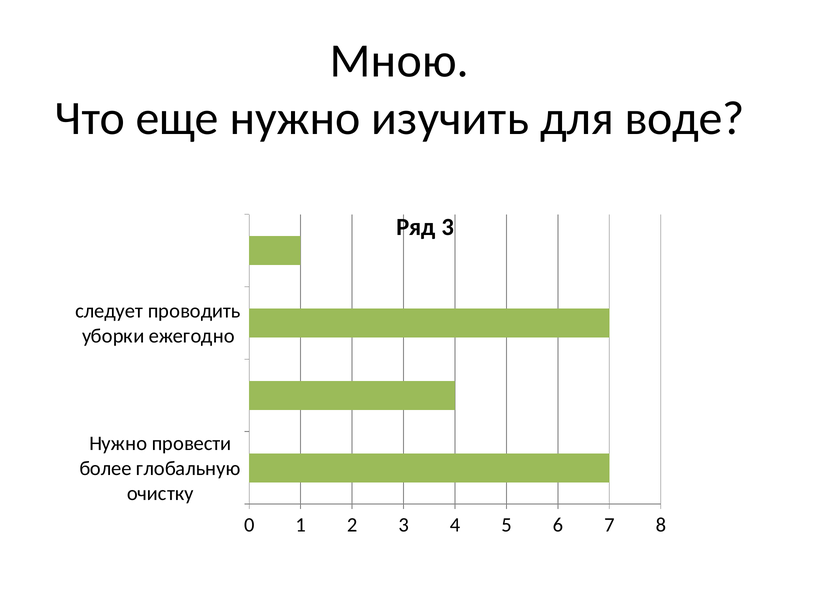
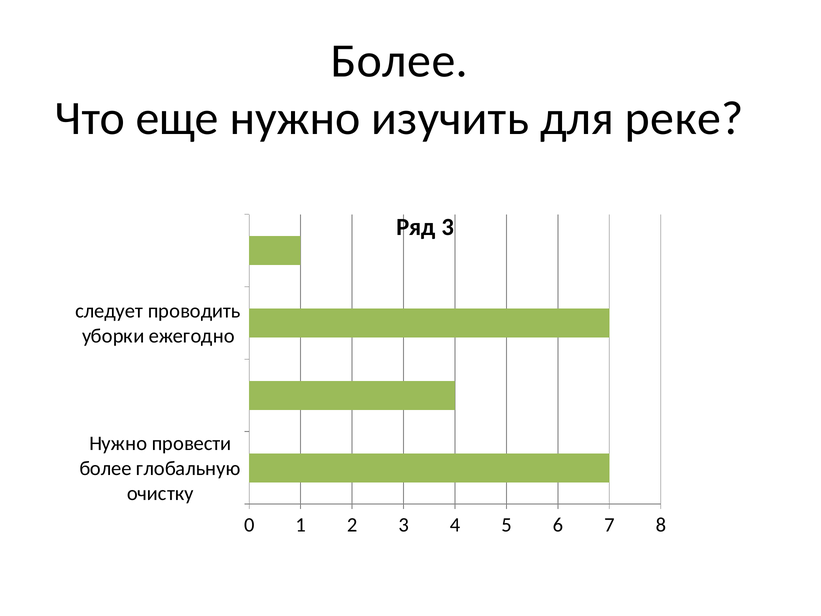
Мною: Мною -> Более (399, 61)
воде: воде -> реке (684, 118)
